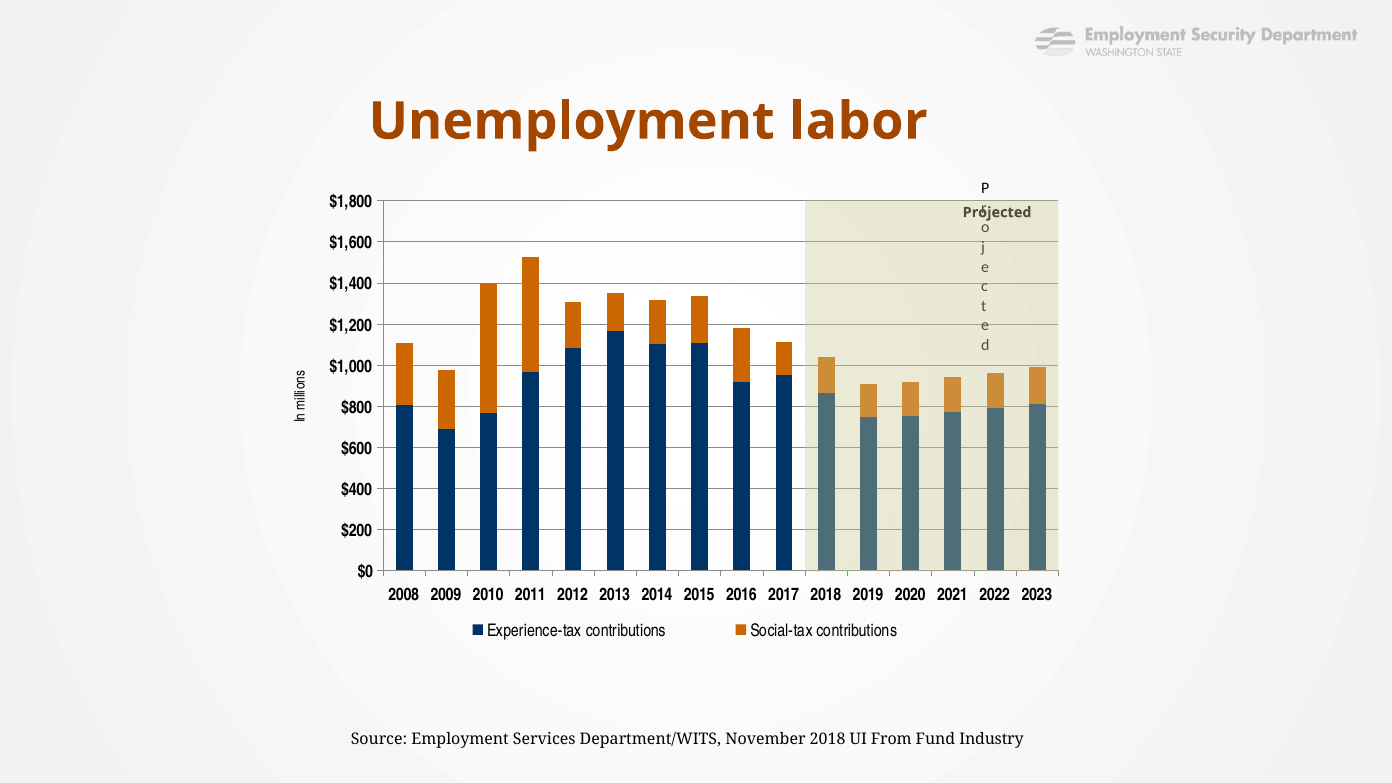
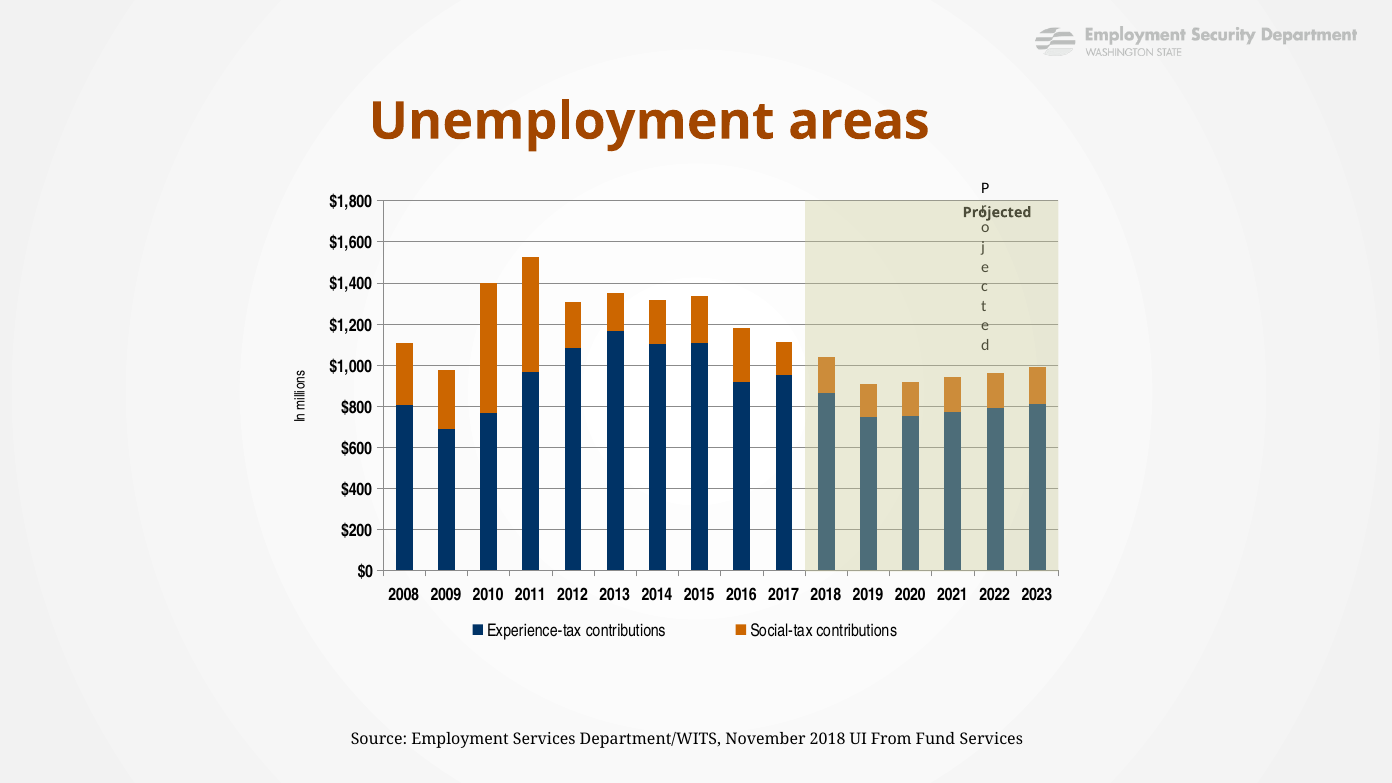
labor: labor -> areas (859, 121)
Fund Industry: Industry -> Services (991, 739)
